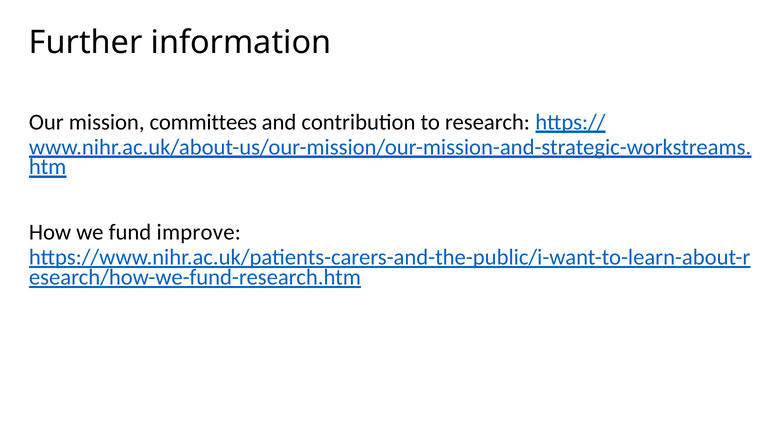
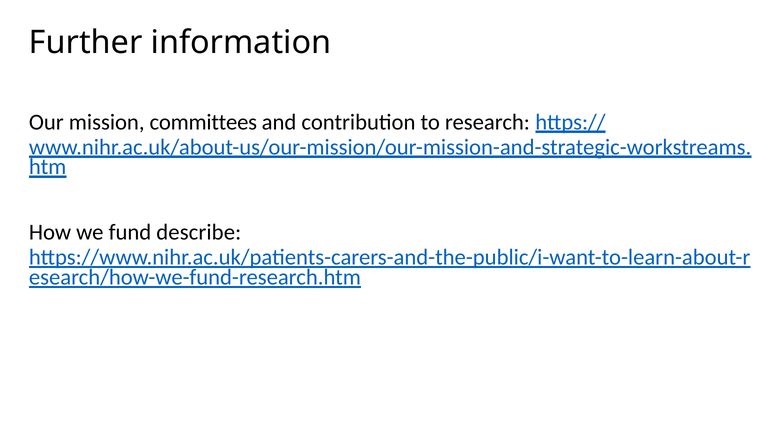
improve: improve -> describe (199, 232)
